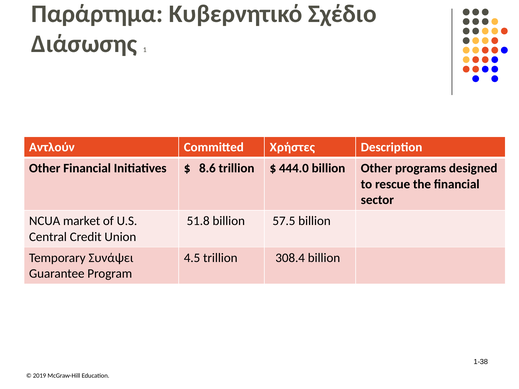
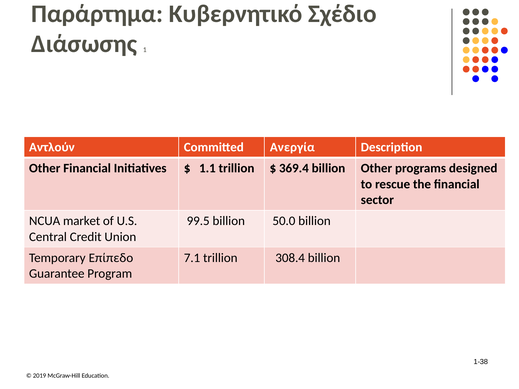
Χρήστες: Χρήστες -> Ανεργία (292, 147)
8.6: 8.6 -> 1.1 (207, 168)
444.0: 444.0 -> 369.4 (294, 168)
51.8: 51.8 -> 99.5 (198, 221)
57.5: 57.5 -> 50.0 (284, 221)
Συνάψει: Συνάψει -> Επίπεδο (111, 258)
4.5: 4.5 -> 7.1 (192, 258)
